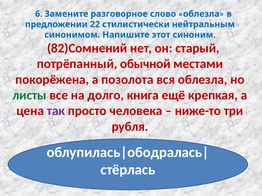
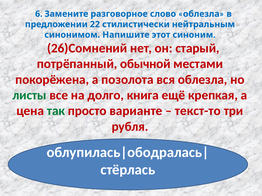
82)Сомнений: 82)Сомнений -> 26)Сомнений (87, 48)
так colour: purple -> green (56, 111)
человека: человека -> варианте (136, 111)
ниже-то: ниже-то -> текст-то (198, 111)
